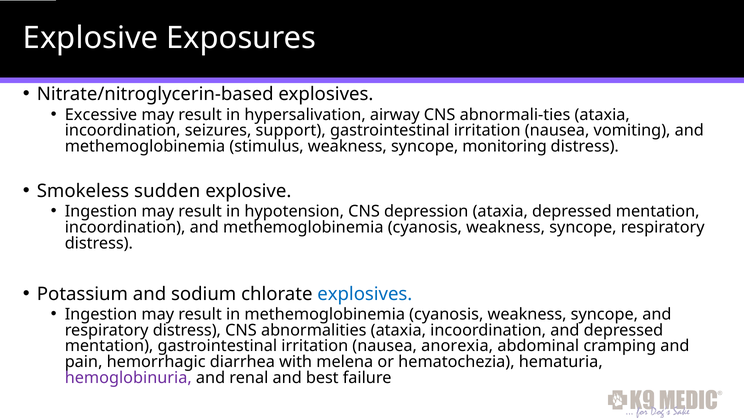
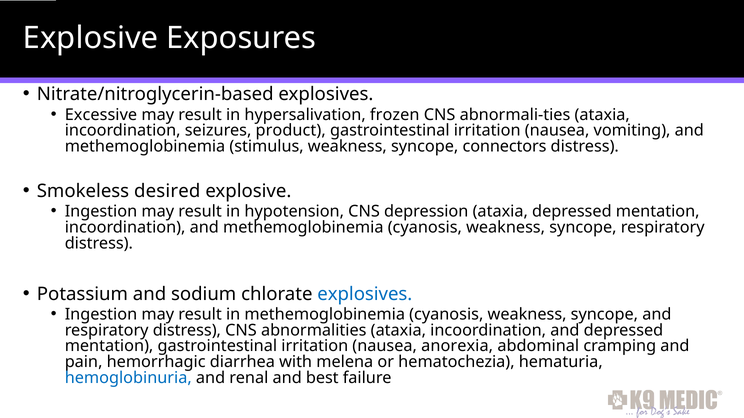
airway: airway -> frozen (395, 115)
support: support -> product (291, 131)
monitoring: monitoring -> connectors (505, 146)
sudden: sudden -> desired (167, 191)
hemoglobinuria colour: purple -> blue (128, 378)
